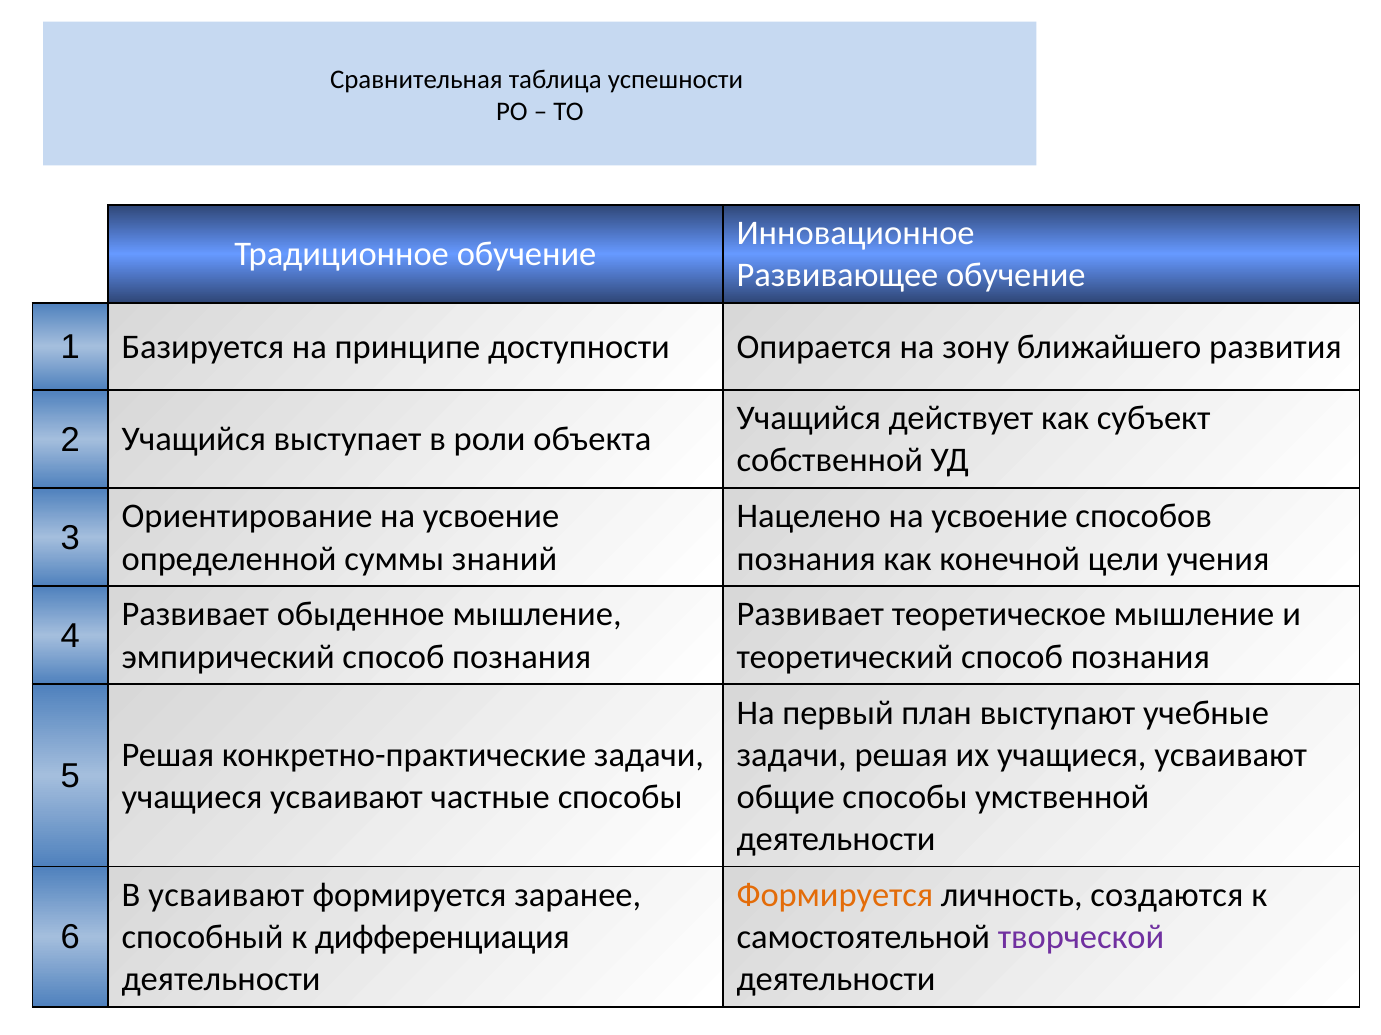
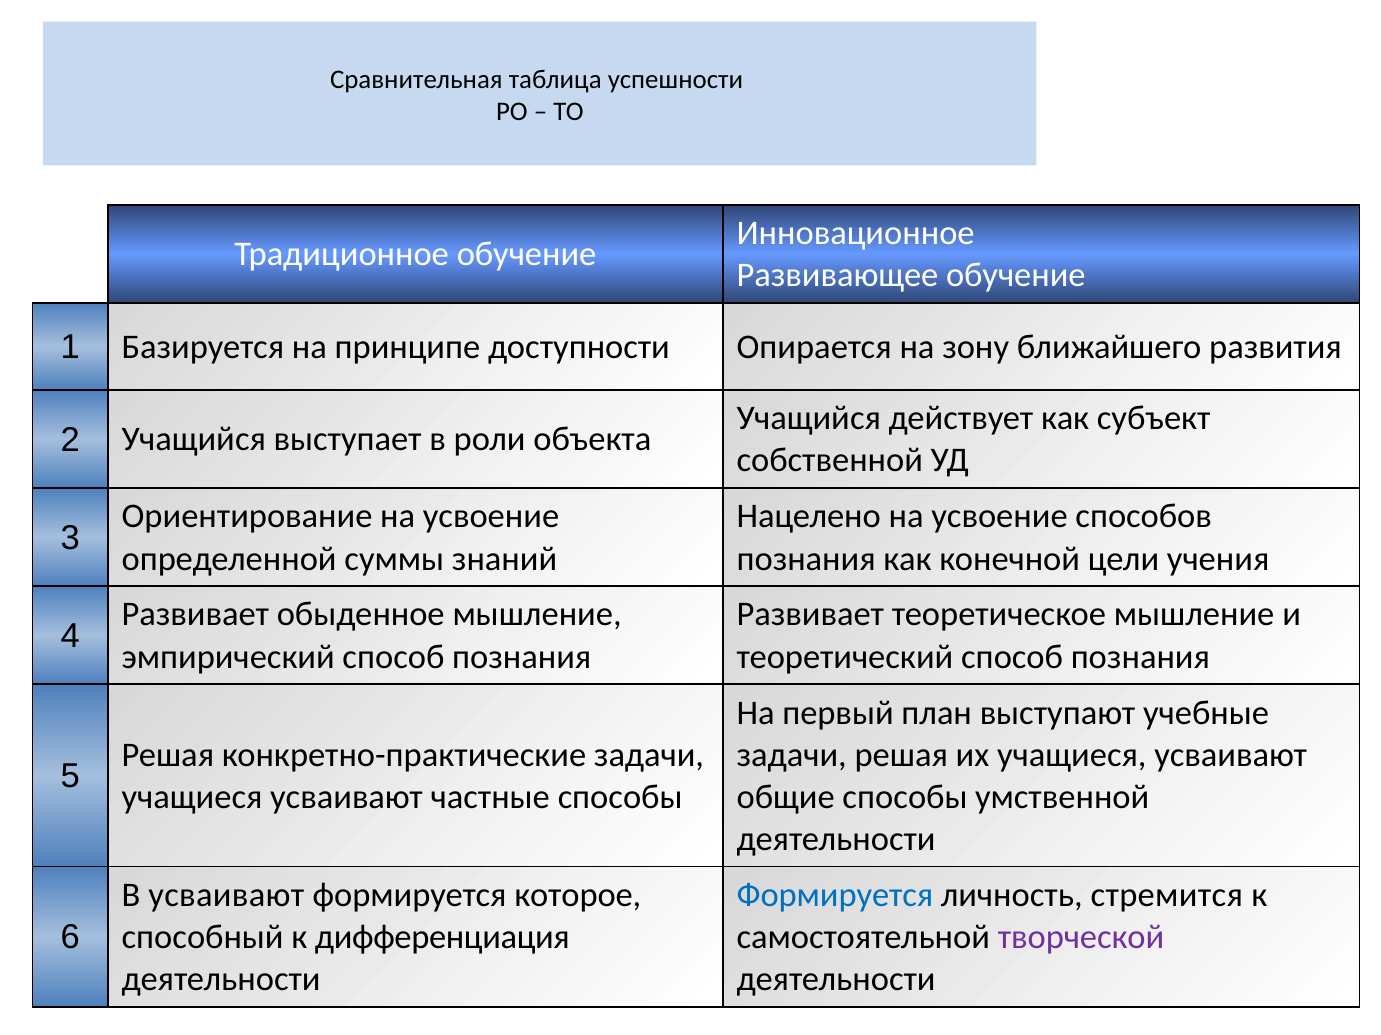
заранее: заранее -> которое (578, 896)
Формируется colour: orange -> blue (835, 896)
создаются: создаются -> стремится (1167, 896)
